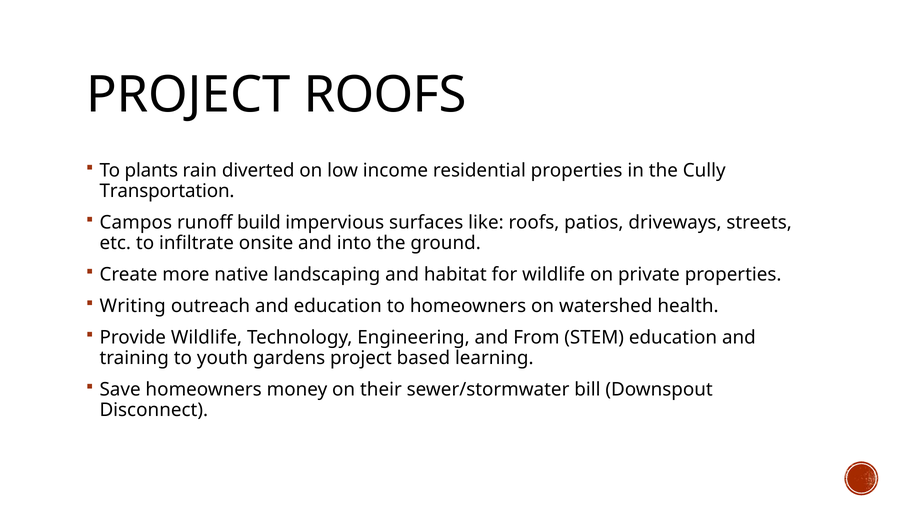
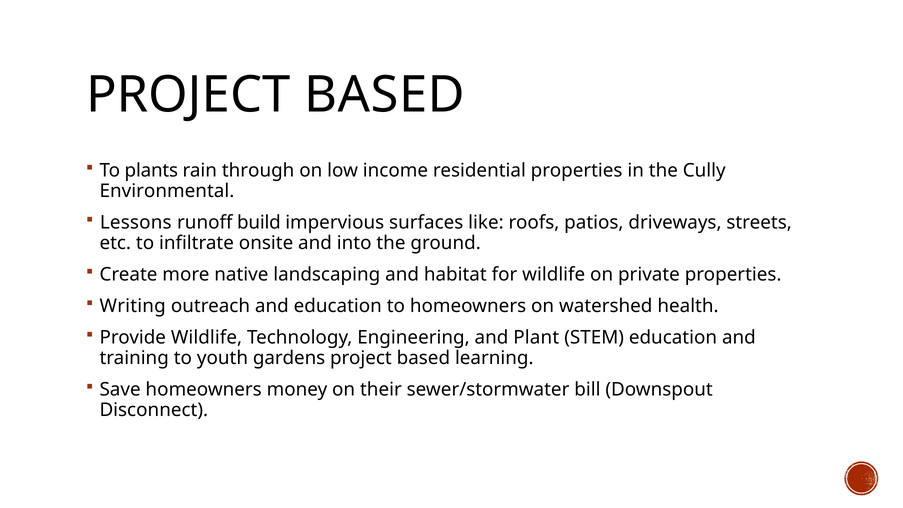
ROOFS: ROOFS -> BASED (385, 95)
diverted: diverted -> through (258, 171)
Transportation: Transportation -> Environmental (167, 191)
Campos: Campos -> Lessons (136, 222)
From: From -> Plant (536, 338)
